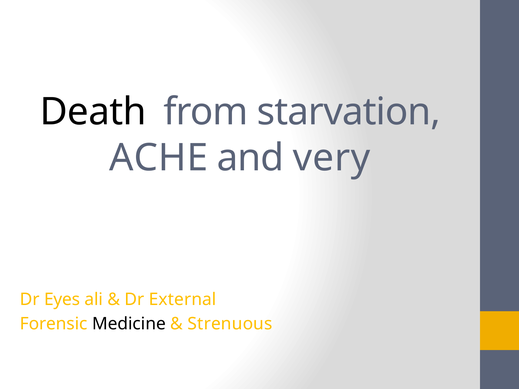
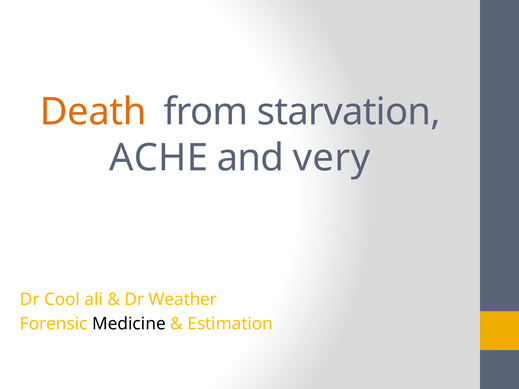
Death colour: black -> orange (93, 112)
Eyes: Eyes -> Cool (62, 300)
External: External -> Weather (183, 300)
Strenuous: Strenuous -> Estimation (230, 324)
